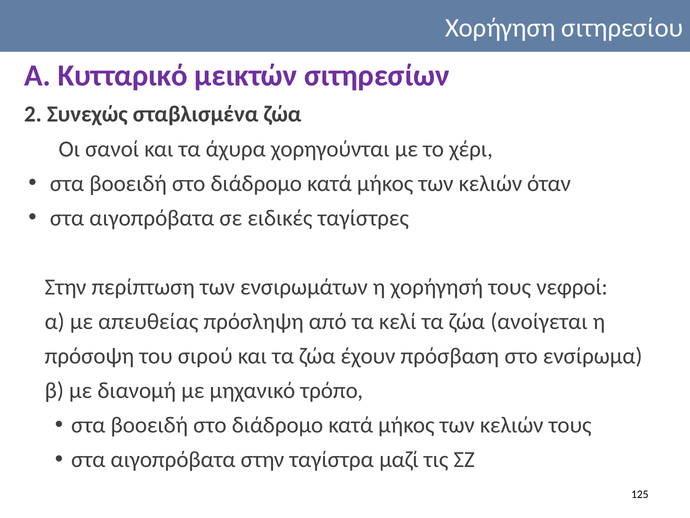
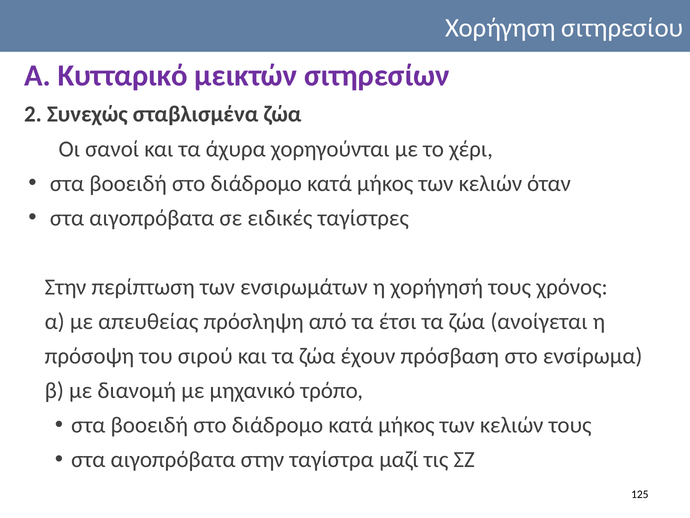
νεφροί: νεφροί -> χρόνος (572, 287)
κελί: κελί -> έτσι (398, 321)
